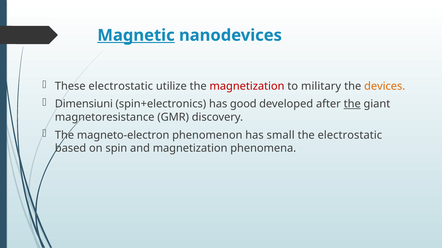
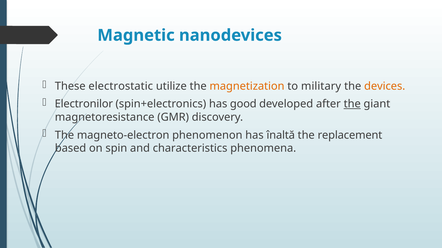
Magnetic underline: present -> none (136, 35)
magnetization colour: red -> orange (247, 86)
Dimensiuni: Dimensiuni -> Electronilor (84, 104)
small: small -> înaltă (281, 135)
the electrostatic: electrostatic -> replacement (350, 135)
and magnetization: magnetization -> characteristics (190, 149)
